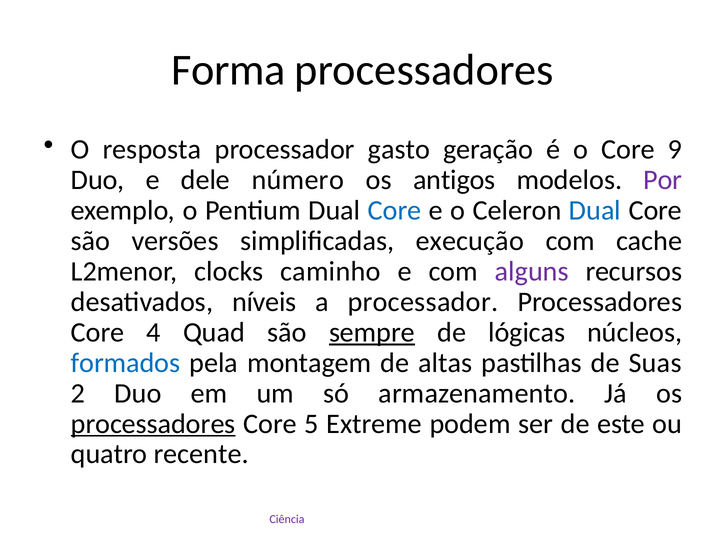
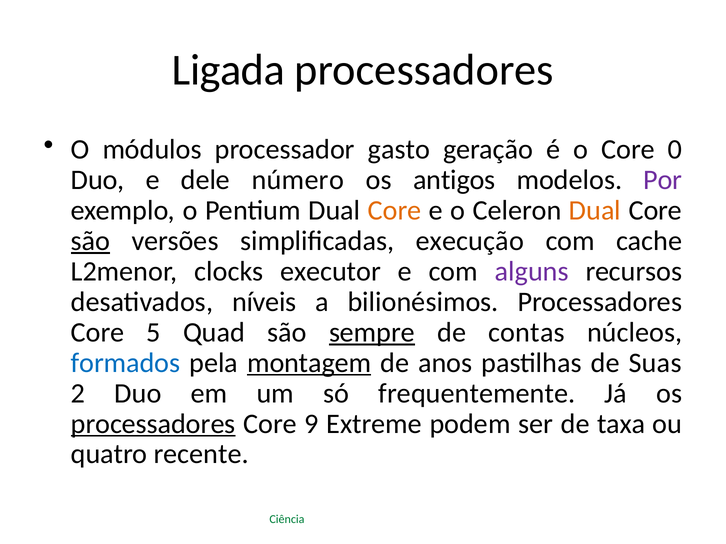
Forma: Forma -> Ligada (228, 70)
resposta: resposta -> módulos (152, 150)
9: 9 -> 0 (675, 150)
Core colour: blue -> orange (395, 211)
Dual colour: blue -> orange (595, 211)
são underline: none -> present (90, 241)
caminho: caminho -> executor (331, 272)
a processador: processador -> bilionésimos (423, 302)
4: 4 -> 5 (154, 333)
lógicas: lógicas -> contas (527, 333)
montagem underline: none -> present (309, 363)
altas: altas -> anos (445, 363)
armazenamento: armazenamento -> frequentemente (477, 394)
5: 5 -> 9 (311, 424)
este: este -> taxa (621, 424)
Ciência colour: purple -> green (287, 520)
